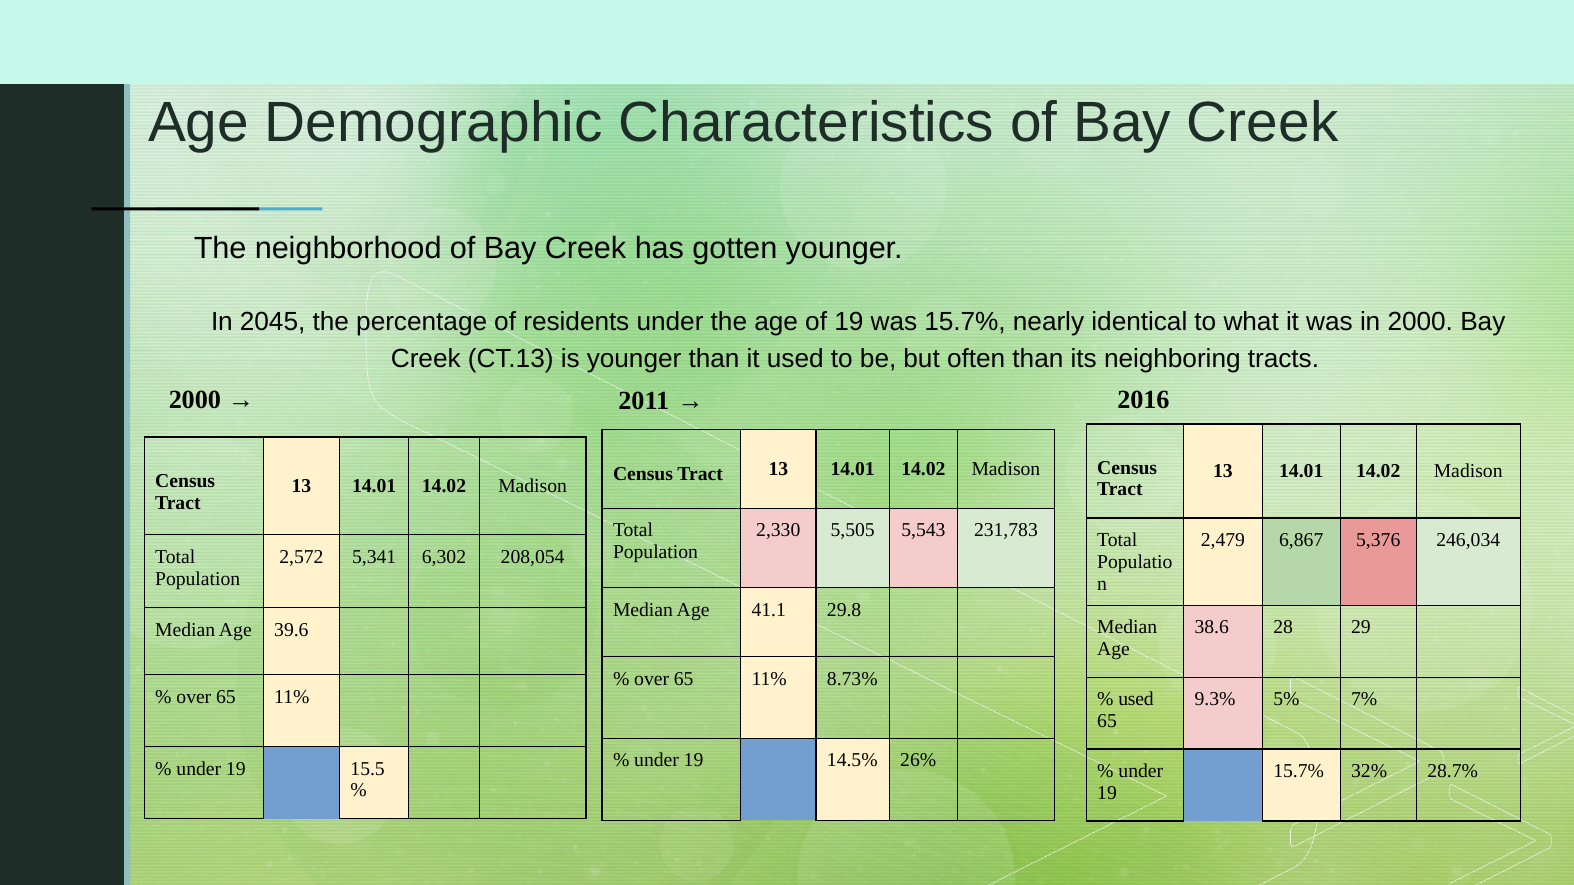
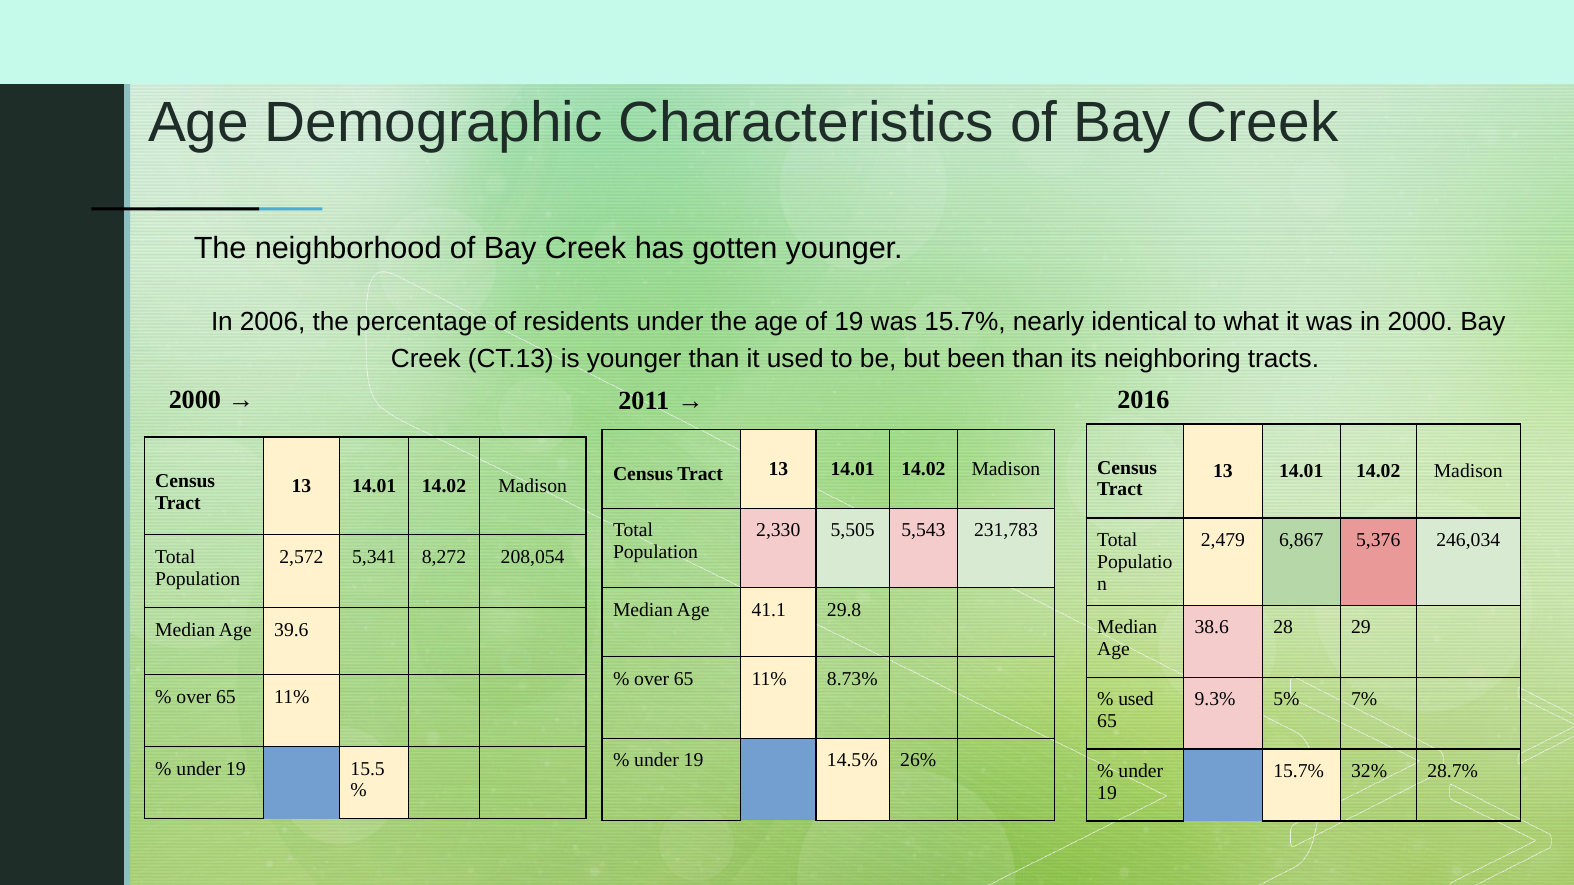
2045: 2045 -> 2006 (273, 322)
often: often -> been (976, 359)
6,302: 6,302 -> 8,272 (444, 557)
